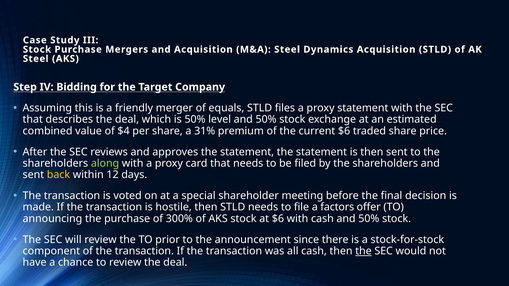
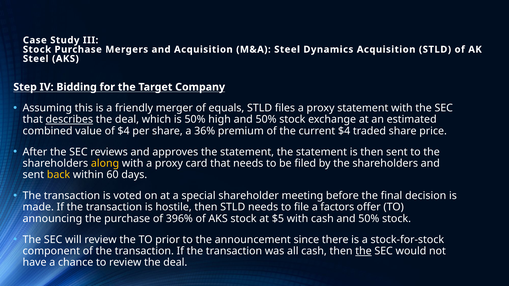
describes underline: none -> present (69, 120)
level: level -> high (220, 120)
31%: 31% -> 36% (205, 131)
current $6: $6 -> $4 (344, 131)
along colour: light green -> yellow (105, 164)
12: 12 -> 60 (113, 175)
300%: 300% -> 396% (179, 219)
at $6: $6 -> $5 (278, 219)
